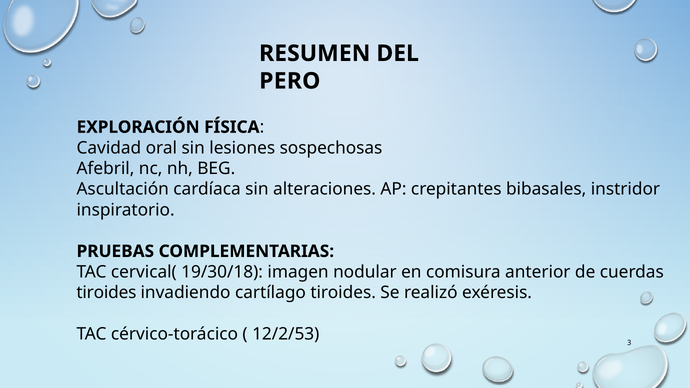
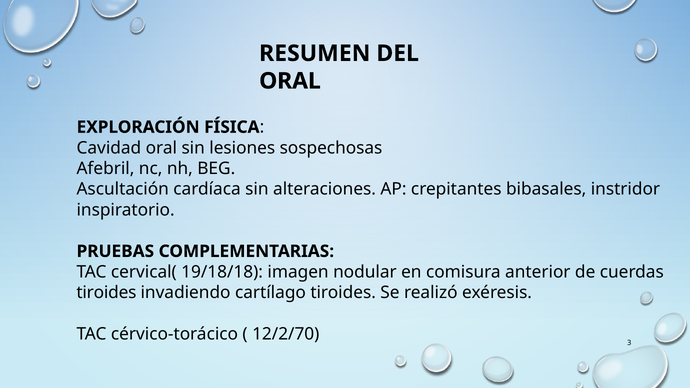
PERO: PERO -> ORAL (290, 81)
19/30/18: 19/30/18 -> 19/18/18 (222, 272)
12/2/53: 12/2/53 -> 12/2/70 (286, 334)
